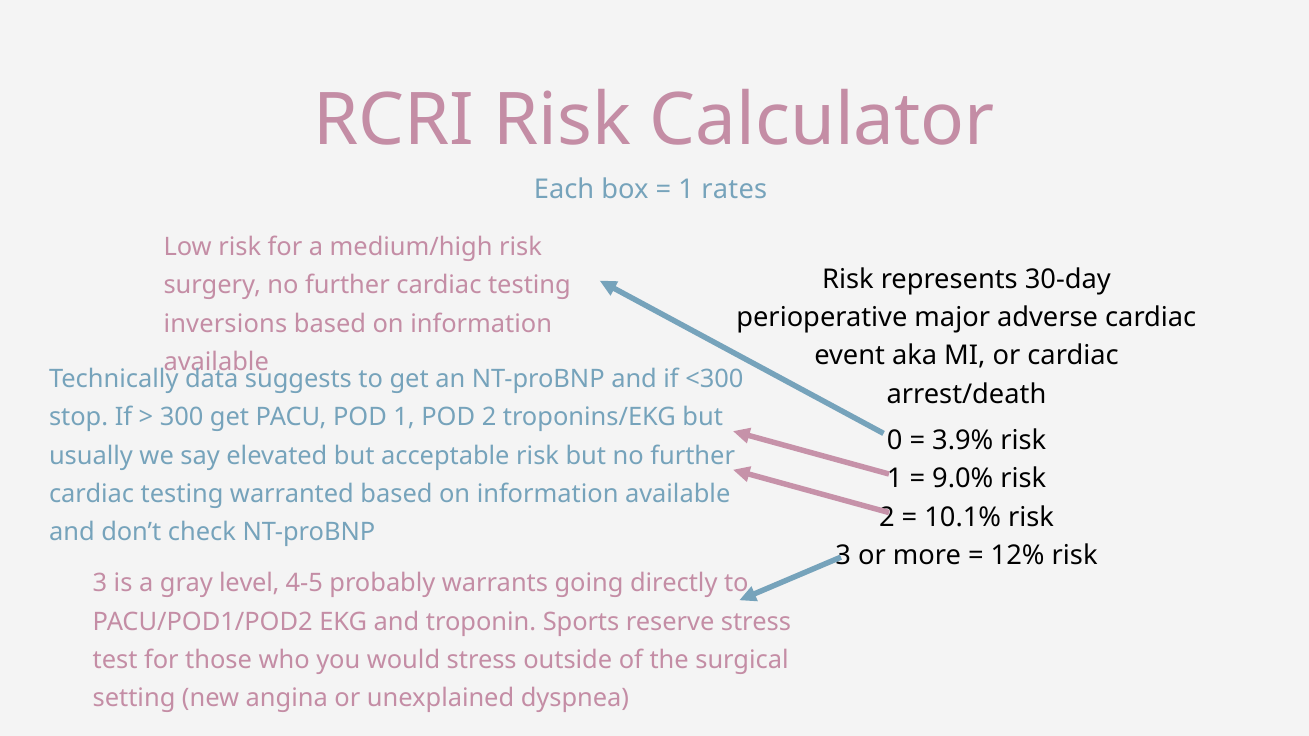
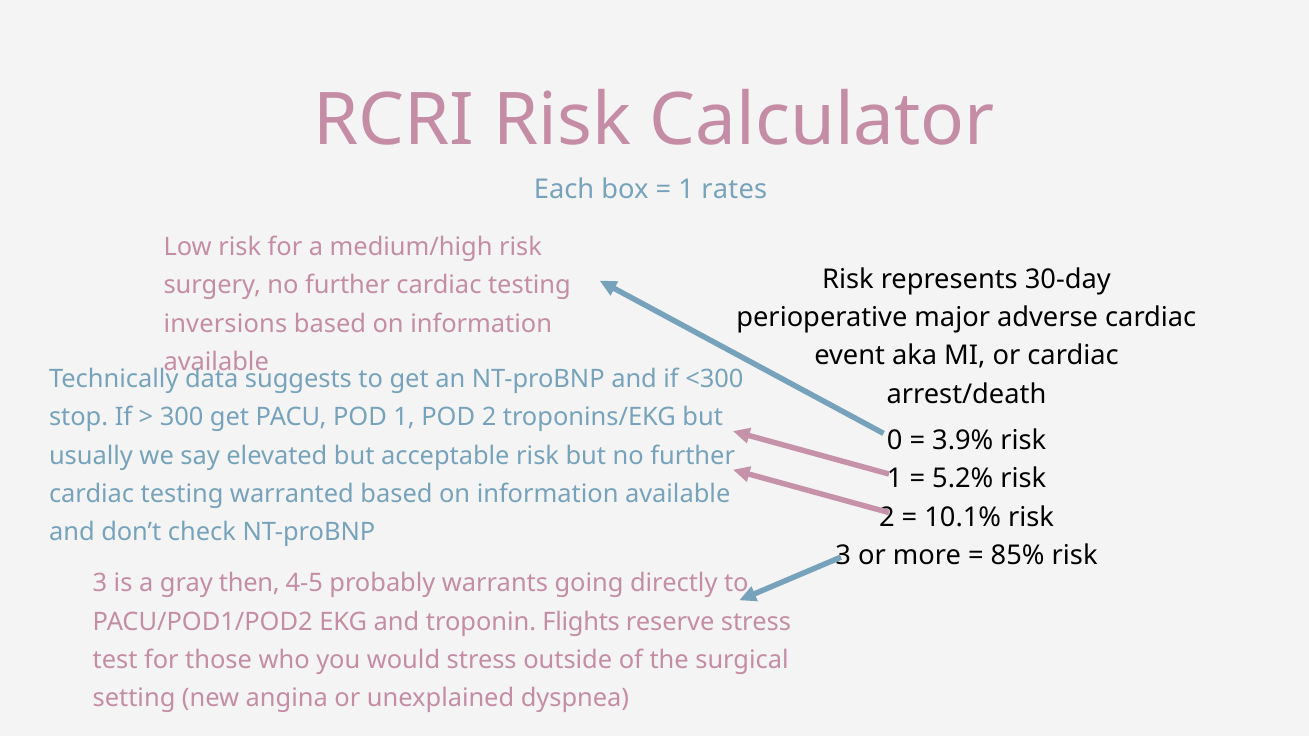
9.0%: 9.0% -> 5.2% (963, 479)
12%: 12% -> 85% (1018, 556)
level: level -> then (249, 584)
Sports: Sports -> Flights (581, 622)
